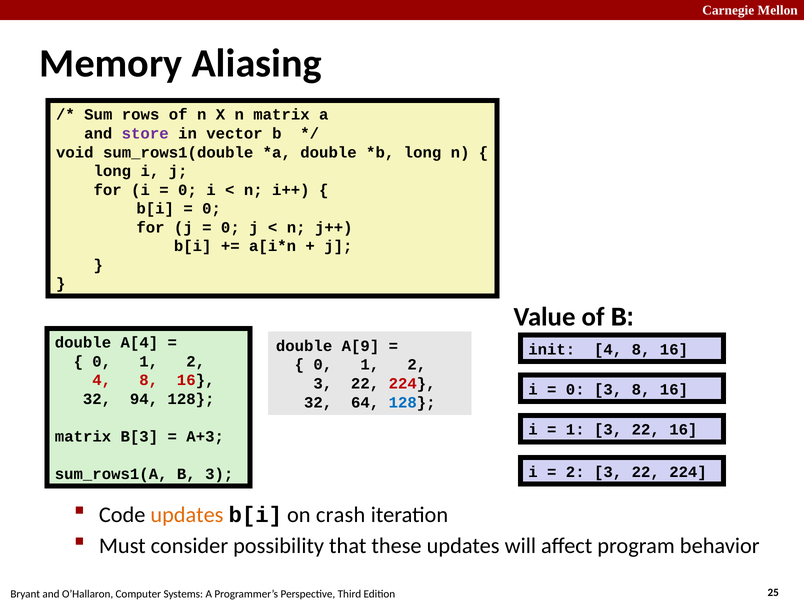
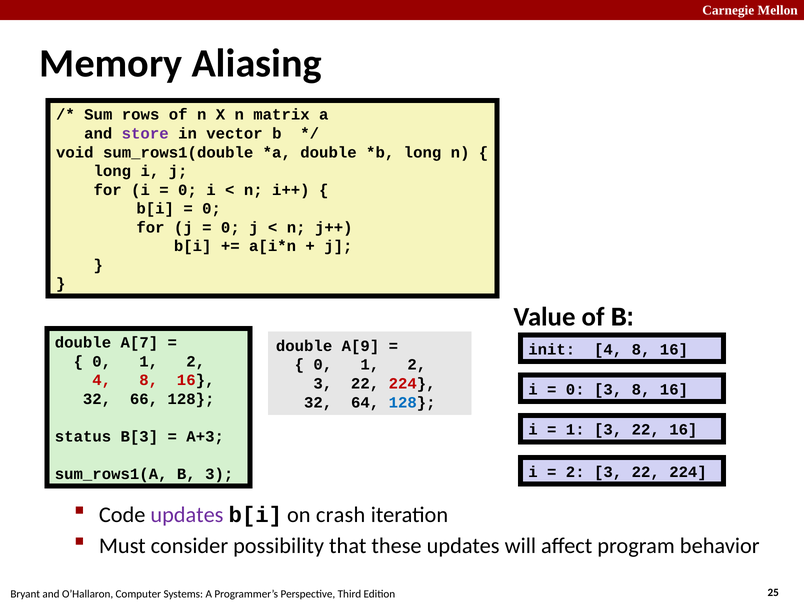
A[4: A[4 -> A[7 (139, 343)
94: 94 -> 66 (144, 399)
matrix: matrix -> status (83, 437)
updates colour: orange -> purple (187, 515)
